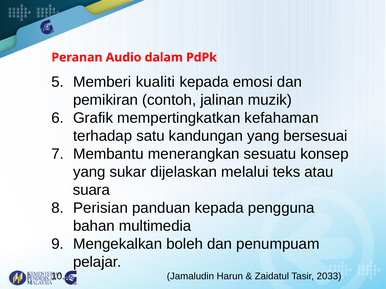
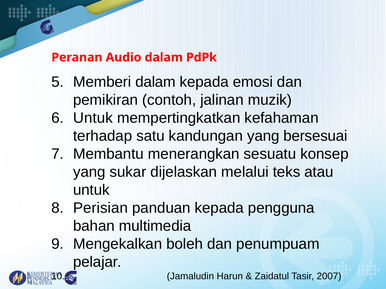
Memberi kualiti: kualiti -> dalam (156, 82)
Grafik: Grafik -> Untuk (93, 118)
suara: suara -> untuk (91, 190)
2033: 2033 -> 2007 (329, 277)
